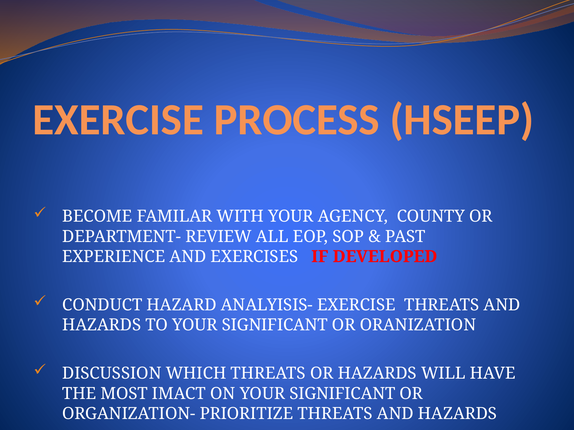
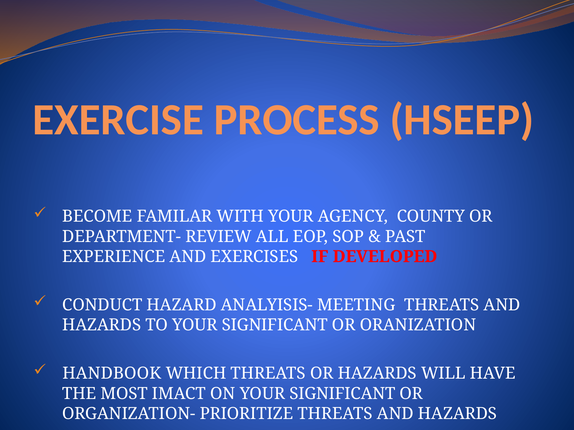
ANALYISIS- EXERCISE: EXERCISE -> MEETING (356, 305)
DISCUSSION: DISCUSSION -> HANDBOOK (112, 374)
